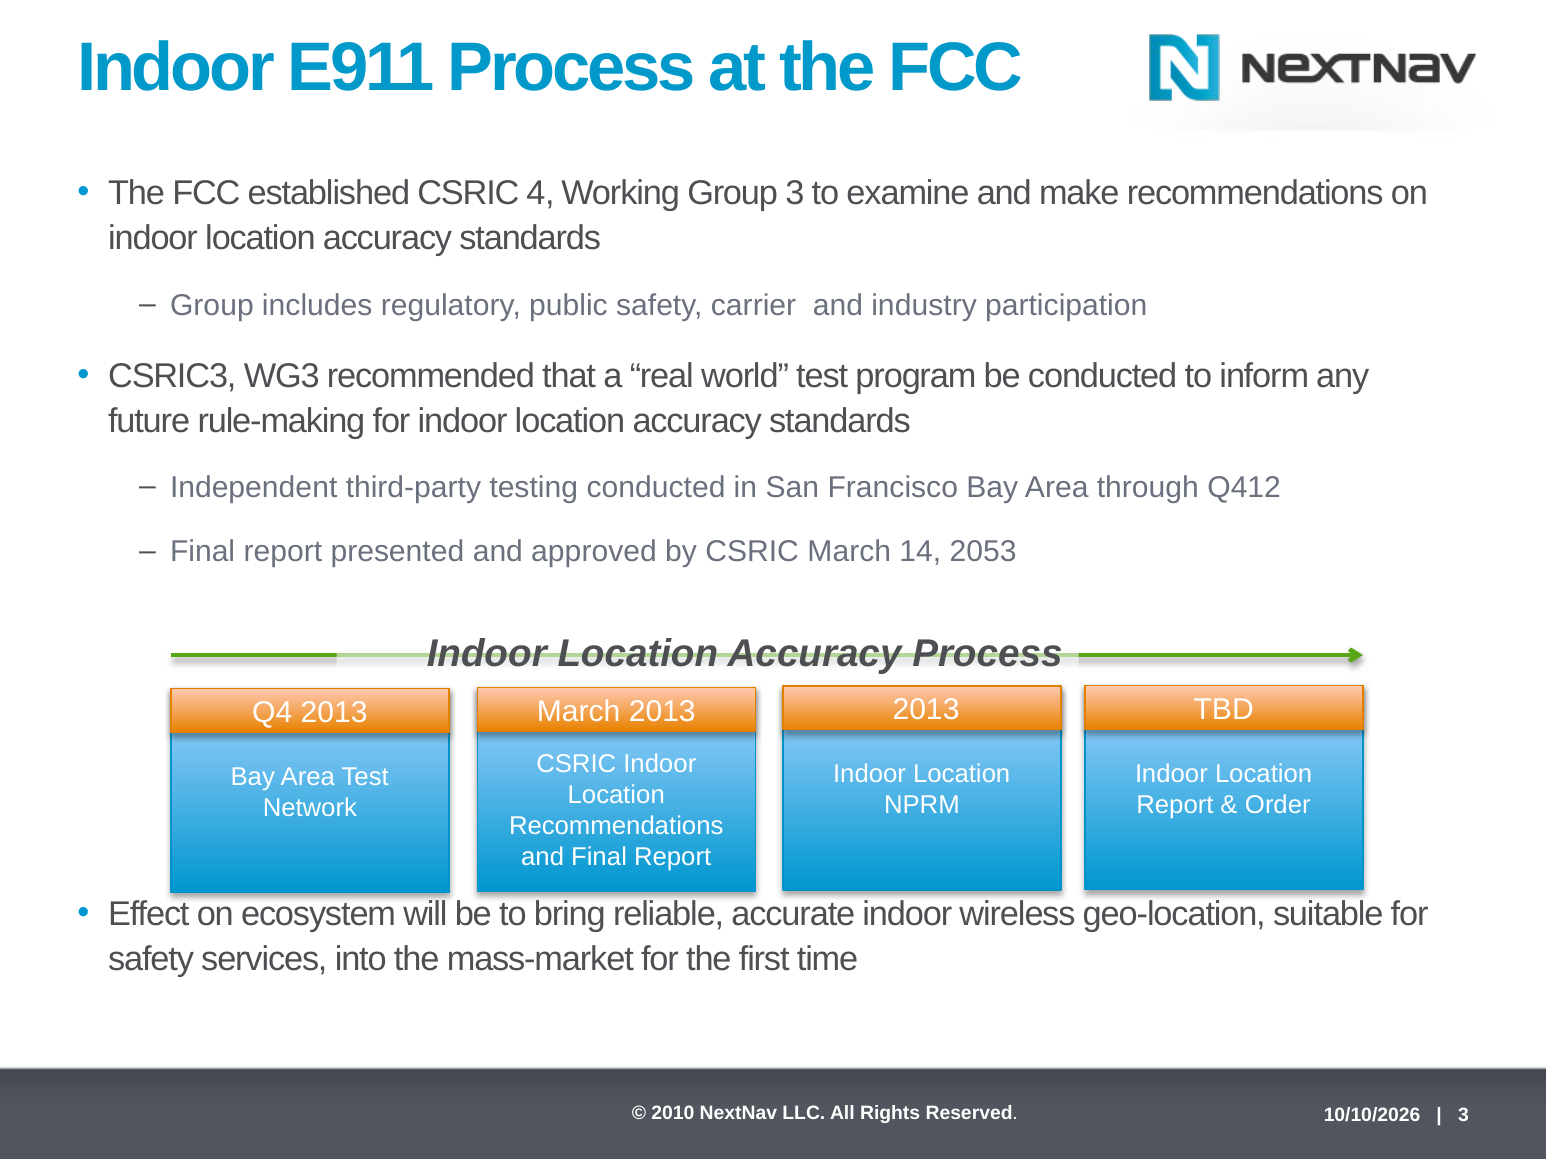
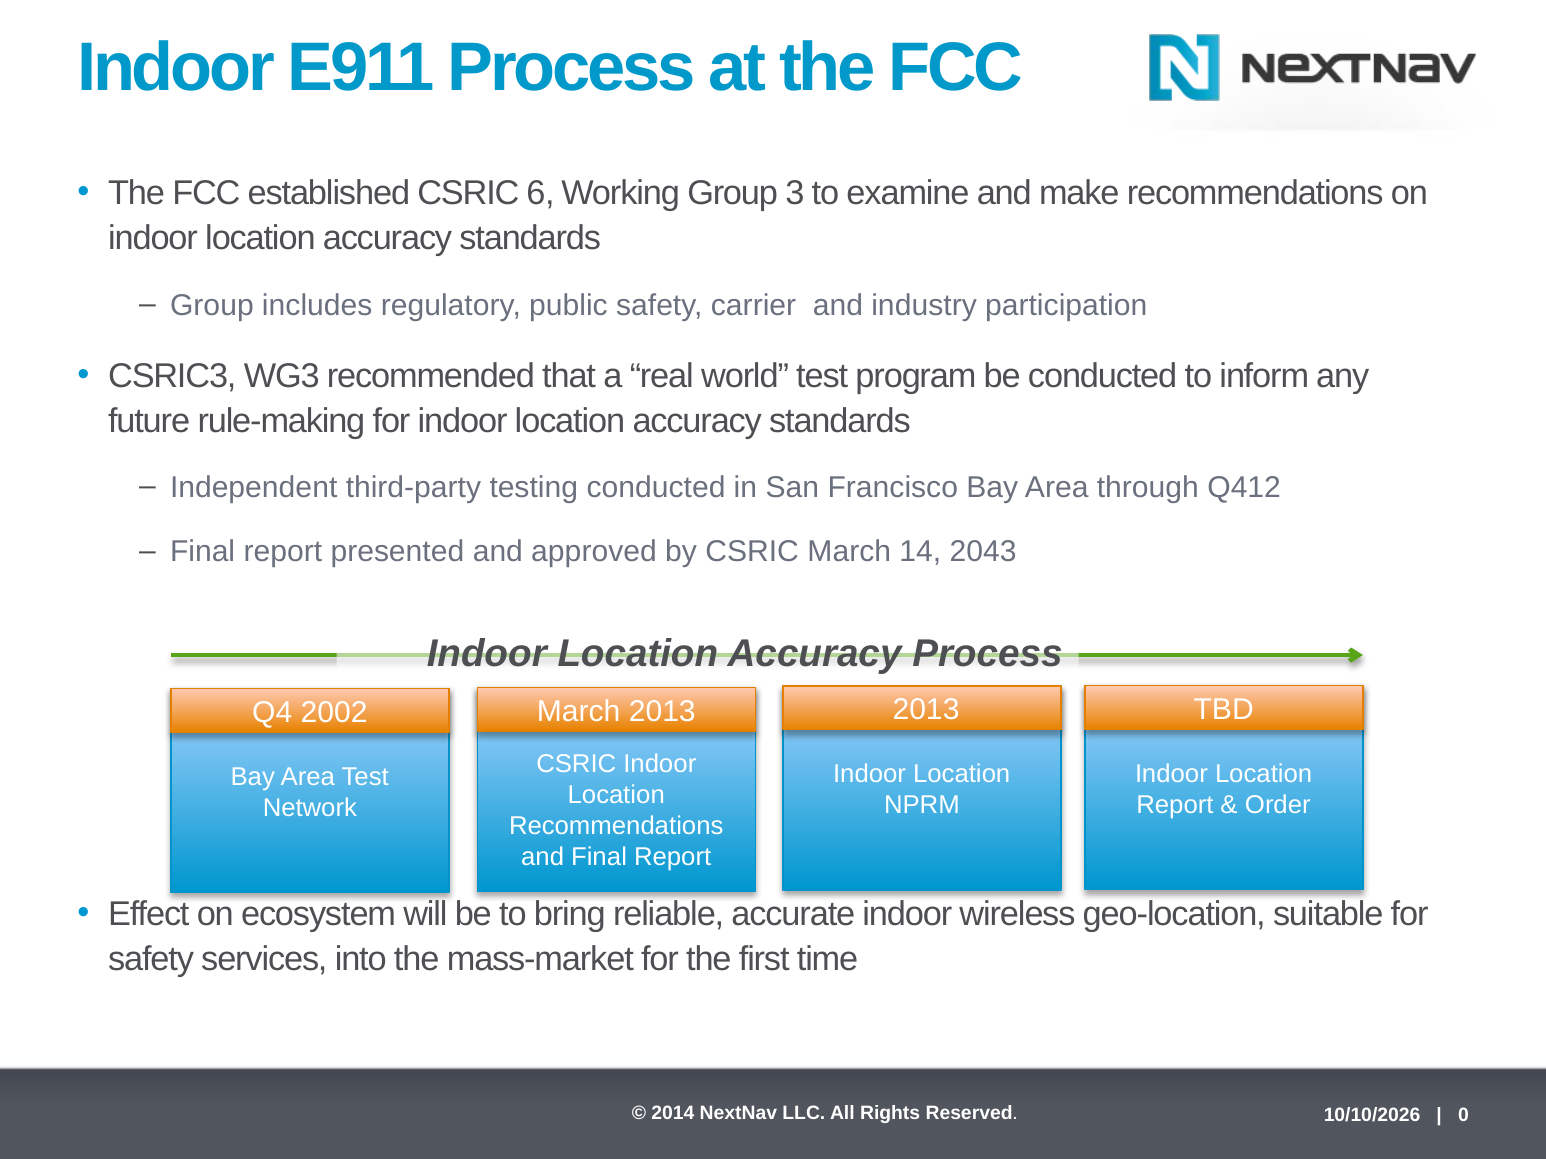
4: 4 -> 6 (541, 194)
2053: 2053 -> 2043 (983, 552)
Q4 2013: 2013 -> 2002 (334, 713)
2010: 2010 -> 2014 (673, 1113)
3: 3 -> 0 (1463, 1116)
